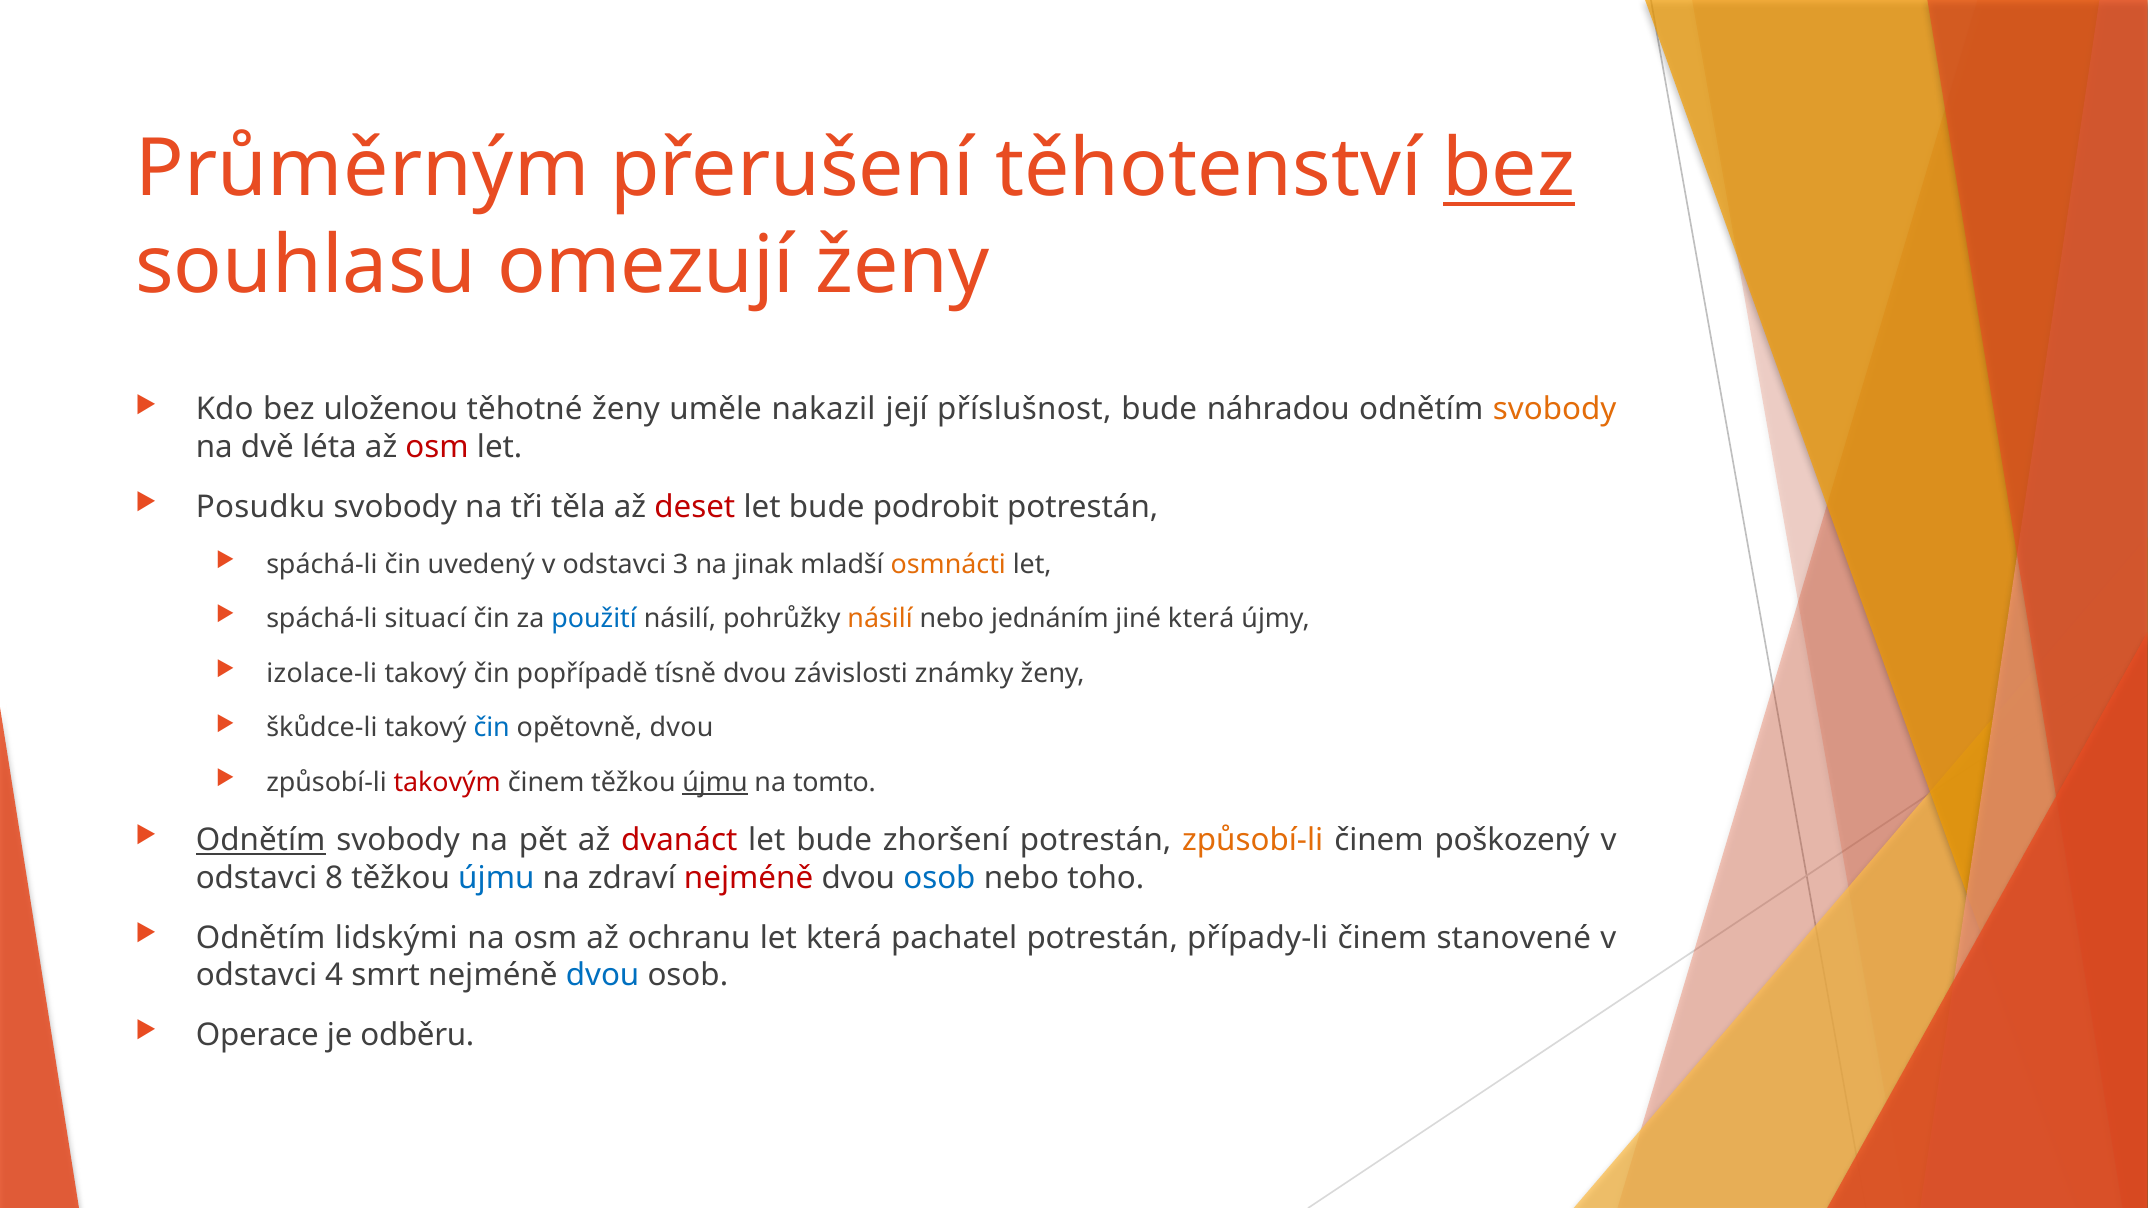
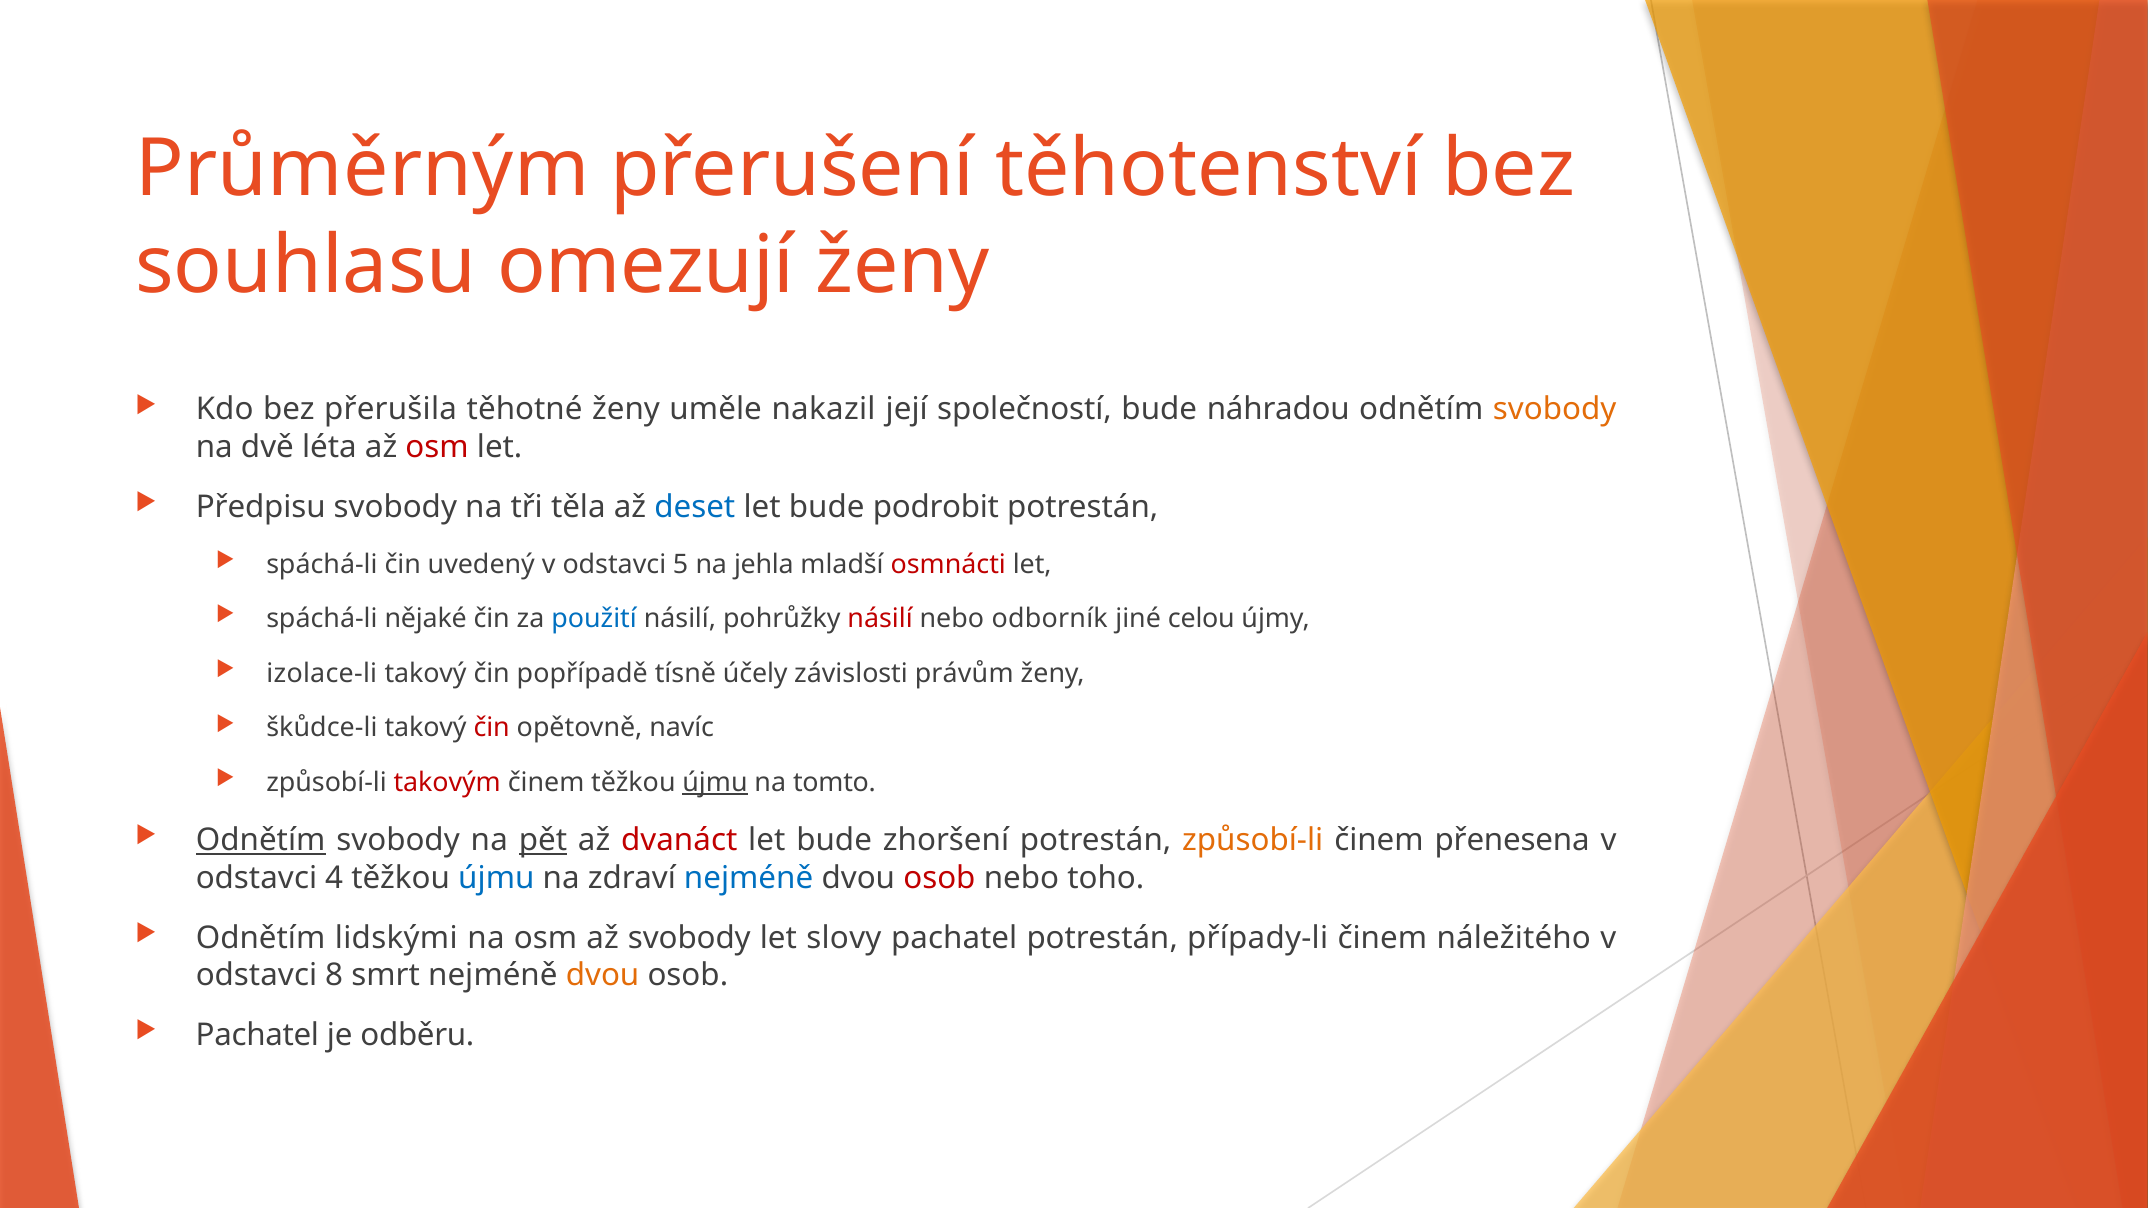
bez underline: present -> none (1509, 169)
uloženou: uloženou -> přerušila (390, 410)
příslušnost: příslušnost -> společností (1024, 410)
Posudku: Posudku -> Předpisu (261, 507)
deset colour: red -> blue (695, 507)
3: 3 -> 5 (681, 564)
jinak: jinak -> jehla (764, 564)
osmnácti colour: orange -> red (948, 564)
situací: situací -> nějaké (426, 619)
násilí colour: orange -> red (880, 619)
jednáním: jednáním -> odborník (1050, 619)
jiné která: která -> celou (1201, 619)
tísně dvou: dvou -> účely (755, 674)
známky: známky -> právům (964, 674)
čin colour: blue -> red (492, 728)
opětovně dvou: dvou -> navíc (682, 728)
pět underline: none -> present (543, 840)
poškozený: poškozený -> přenesena (1512, 840)
8: 8 -> 4 (334, 878)
nejméně colour: red -> blue (749, 878)
osob colour: blue -> red (939, 878)
až ochranu: ochranu -> svobody (689, 938)
let která: která -> slovy (844, 938)
stanovené: stanovené -> náležitého (1514, 938)
4: 4 -> 8 (334, 976)
dvou colour: blue -> orange (603, 976)
Operace: Operace -> Pachatel (257, 1036)
